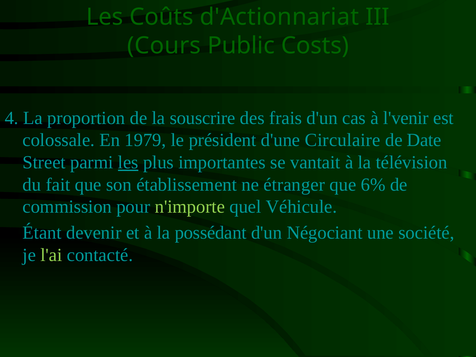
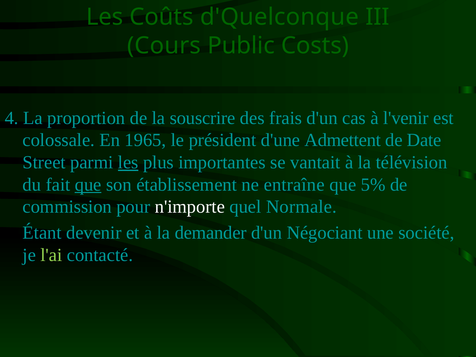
d'Actionnariat: d'Actionnariat -> d'Quelconque (279, 17)
1979: 1979 -> 1965 (145, 140)
Circulaire: Circulaire -> Admettent (343, 140)
que underline: none -> present (88, 185)
étranger: étranger -> entraîne (294, 185)
6%: 6% -> 5% (373, 185)
n'importe colour: light green -> white (190, 207)
Véhicule: Véhicule -> Normale (301, 207)
possédant: possédant -> demander (211, 233)
